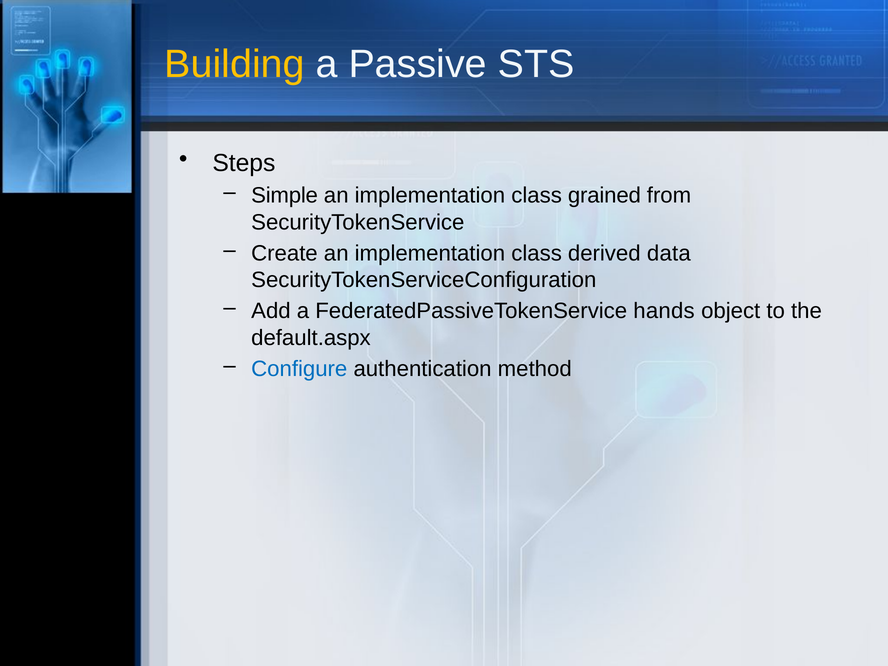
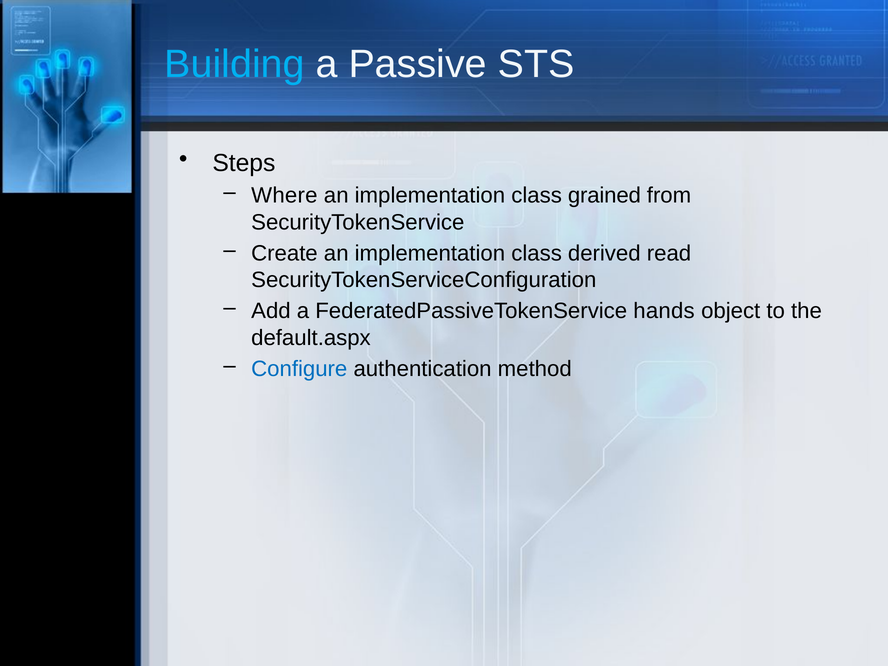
Building colour: yellow -> light blue (234, 64)
Simple: Simple -> Where (284, 196)
data: data -> read (669, 253)
